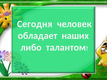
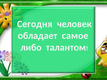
наших: наших -> самое (75, 36)
